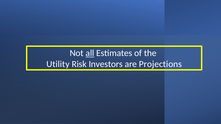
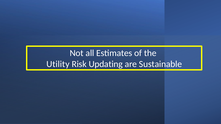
all underline: present -> none (90, 53)
Investors: Investors -> Updating (106, 64)
Projections: Projections -> Sustainable (160, 64)
